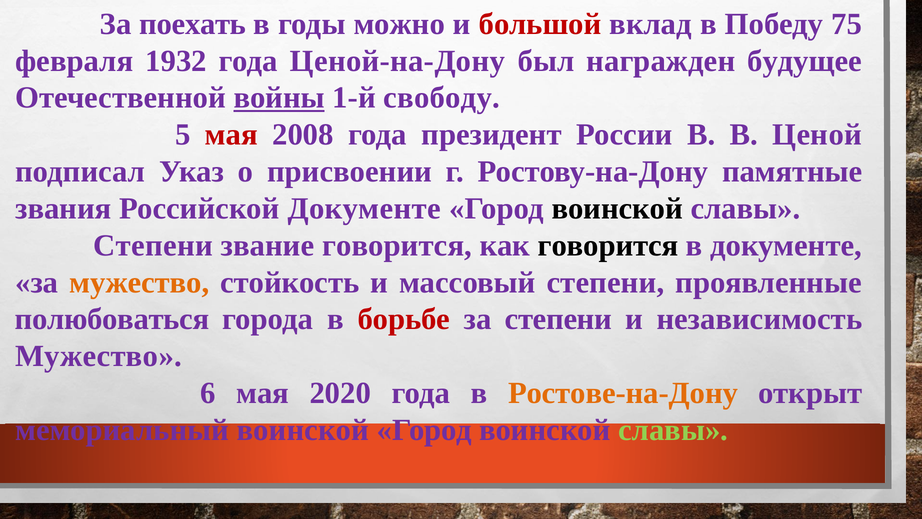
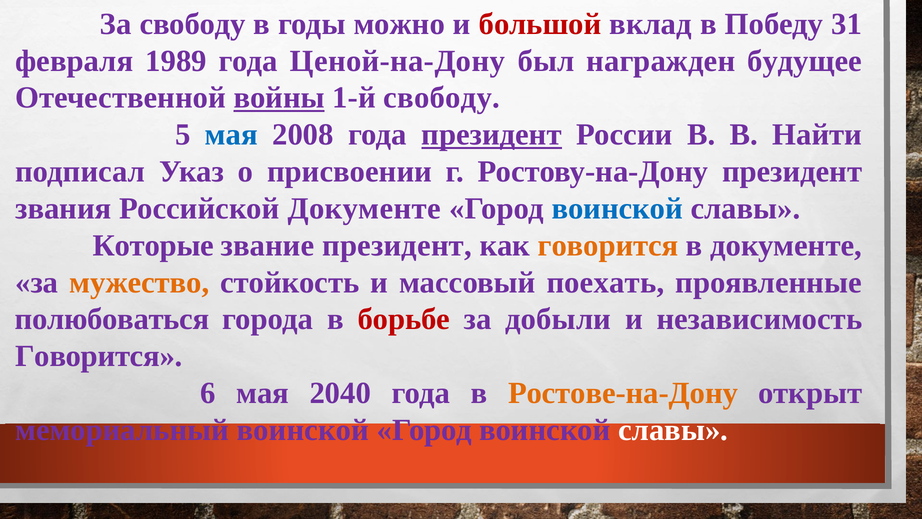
За поехать: поехать -> свободу (193, 24)
75: 75 -> 31 (847, 24)
1932: 1932 -> 1989 (176, 61)
мая colour: red -> blue (231, 135)
президент underline: none -> present (492, 135)
Ценой: Ценой -> Найти (817, 135)
Ростову-на-Дону памятные: памятные -> президент (792, 172)
воинской colour: black -> blue (617, 208)
Степени: Степени -> Которые (153, 245)
звание говорится: говорится -> президент (397, 245)
говорится colour: black -> orange (608, 245)
массовый степени: степени -> поехать (605, 282)
за степени: степени -> добыли (558, 319)
Мужество: Мужество -> Говорится (99, 356)
2020: 2020 -> 2040 (340, 393)
славы colour: light green -> white (673, 430)
